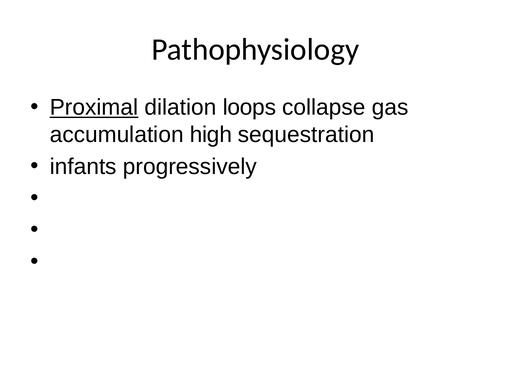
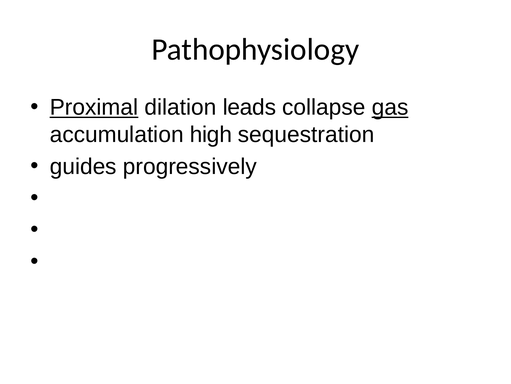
loops: loops -> leads (249, 107)
gas underline: none -> present (390, 107)
infants: infants -> guides (83, 166)
